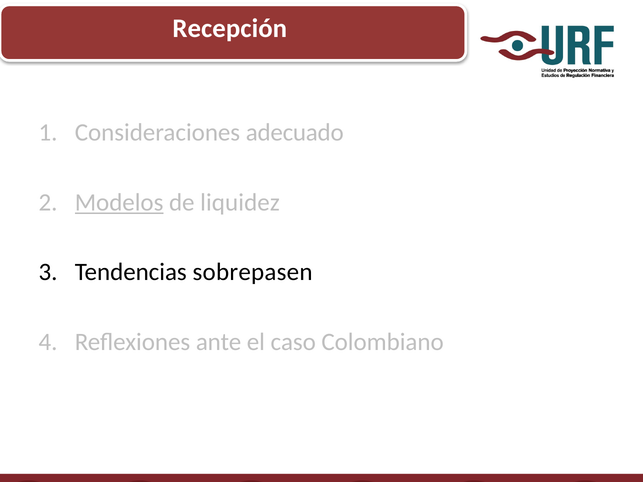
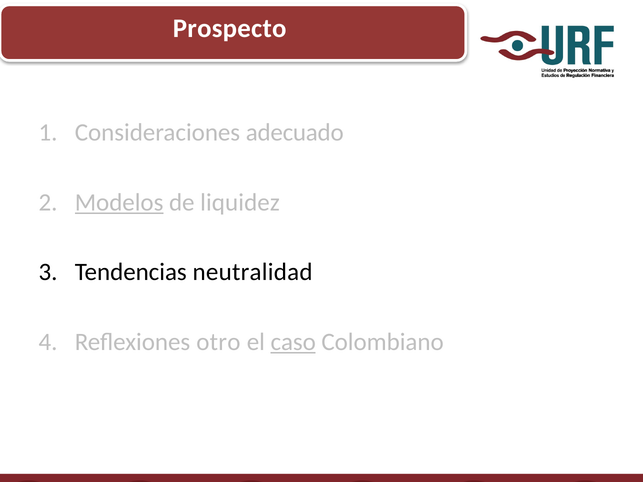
Recepción: Recepción -> Prospecto (230, 29)
sobrepasen: sobrepasen -> neutralidad (253, 272)
ante: ante -> otro (218, 342)
caso underline: none -> present (293, 342)
